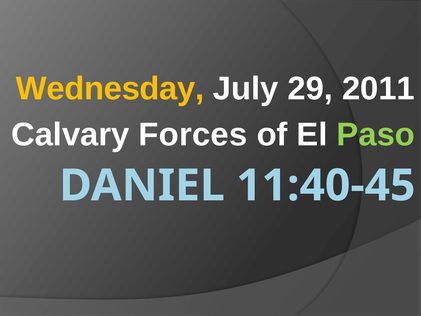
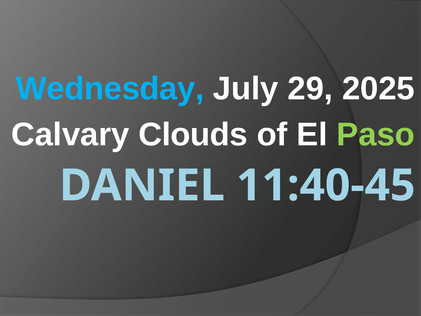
Wednesday colour: yellow -> light blue (110, 89)
2011: 2011 -> 2025 (378, 89)
Forces: Forces -> Clouds (193, 134)
